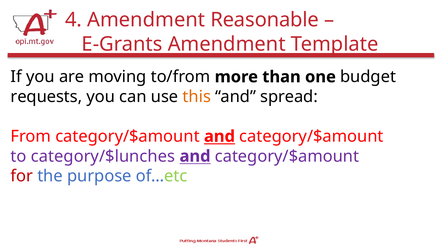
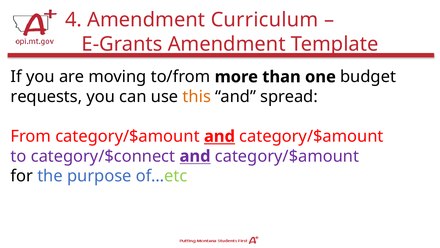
Reasonable: Reasonable -> Curriculum (264, 20)
category/$lunches: category/$lunches -> category/$connect (103, 156)
for colour: red -> black (22, 176)
